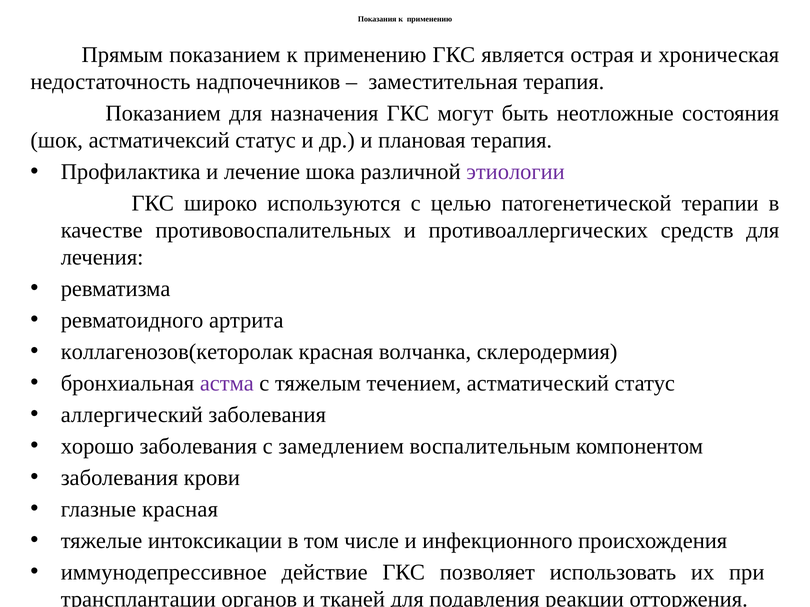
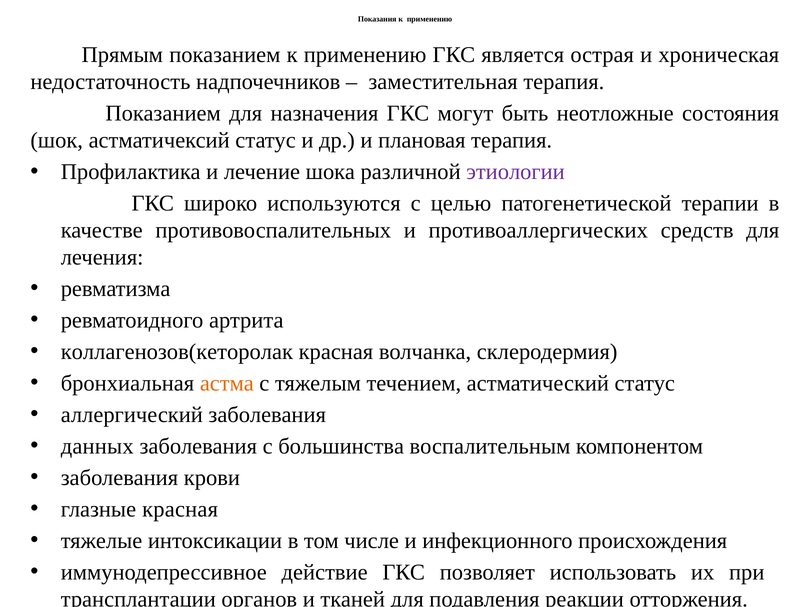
астма colour: purple -> orange (227, 384)
хорошо: хорошо -> данных (97, 447)
замедлением: замедлением -> большинства (341, 447)
